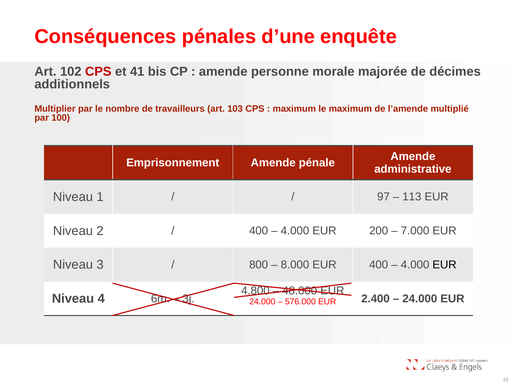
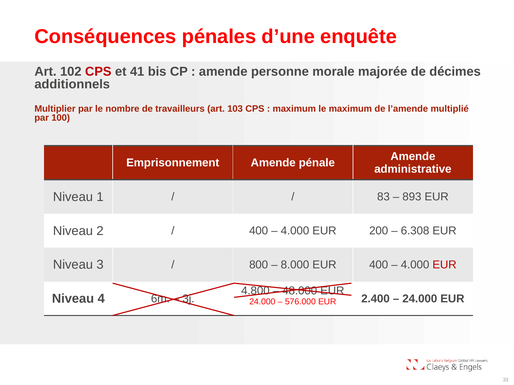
97: 97 -> 83 (383, 197)
113: 113 -> 893 (412, 197)
7.000: 7.000 -> 6.308 (415, 231)
EUR colour: black -> red (444, 265)
